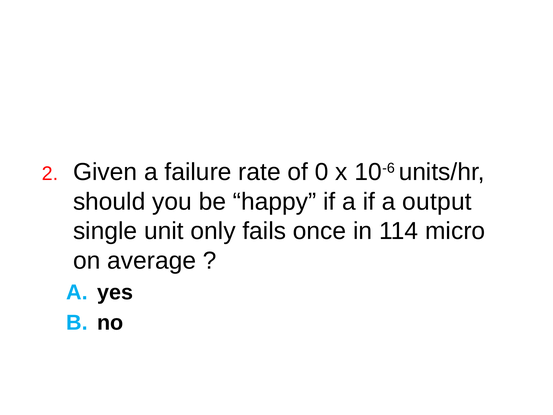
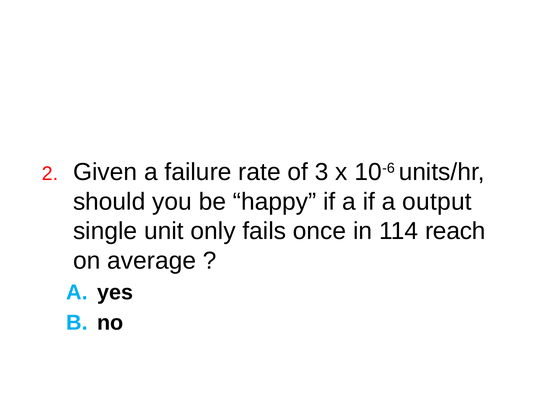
0: 0 -> 3 (322, 172)
micro: micro -> reach (455, 231)
